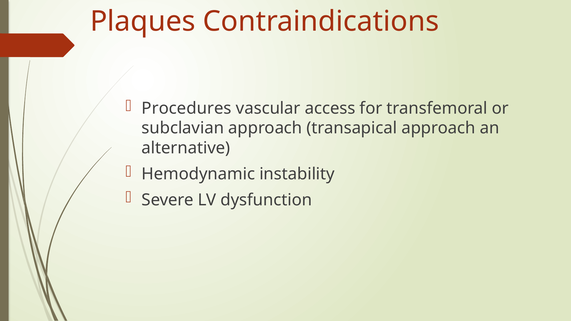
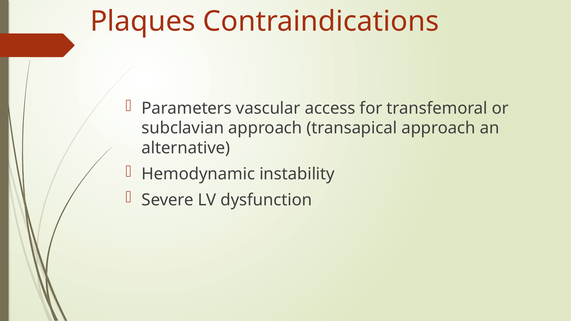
Procedures: Procedures -> Parameters (187, 108)
